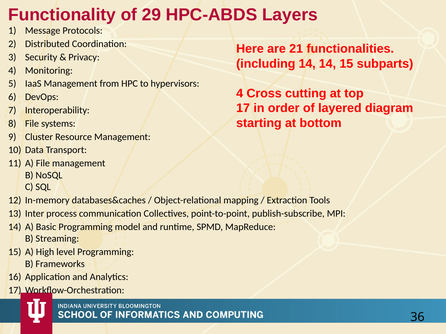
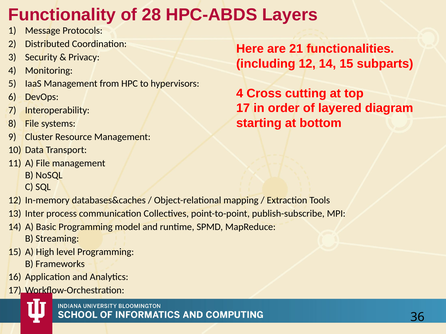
29: 29 -> 28 (151, 15)
including 14: 14 -> 12 (307, 64)
